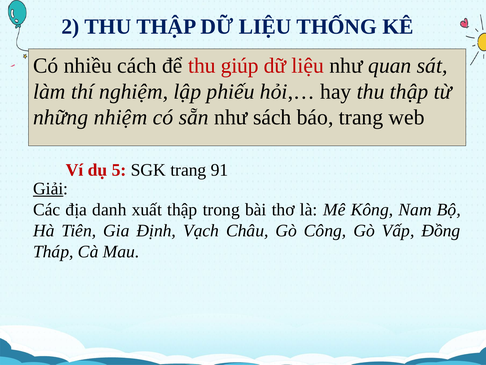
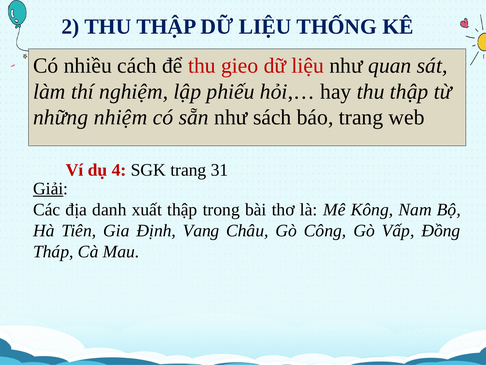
giúp: giúp -> gieo (240, 66)
5: 5 -> 4 (119, 170)
91: 91 -> 31 (220, 170)
Vạch: Vạch -> Vang (201, 230)
